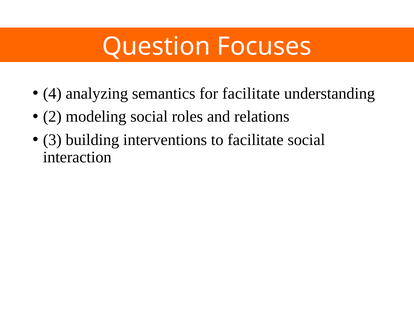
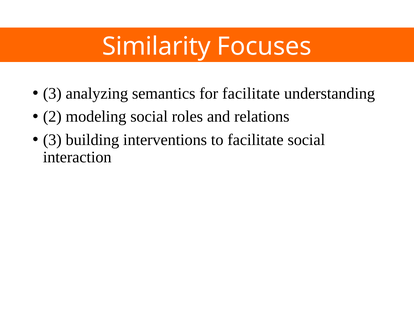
Question: Question -> Similarity (156, 46)
4: 4 -> 3 (52, 93)
